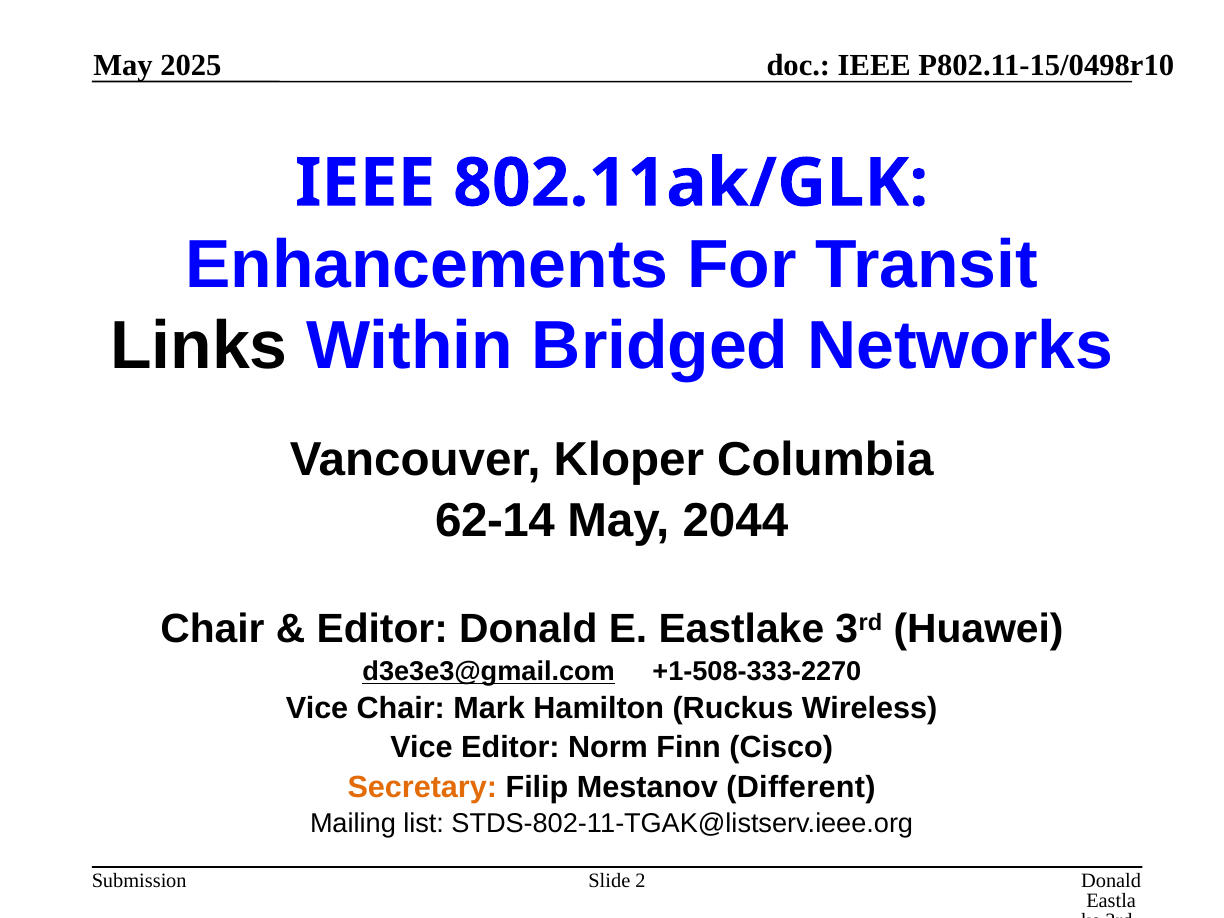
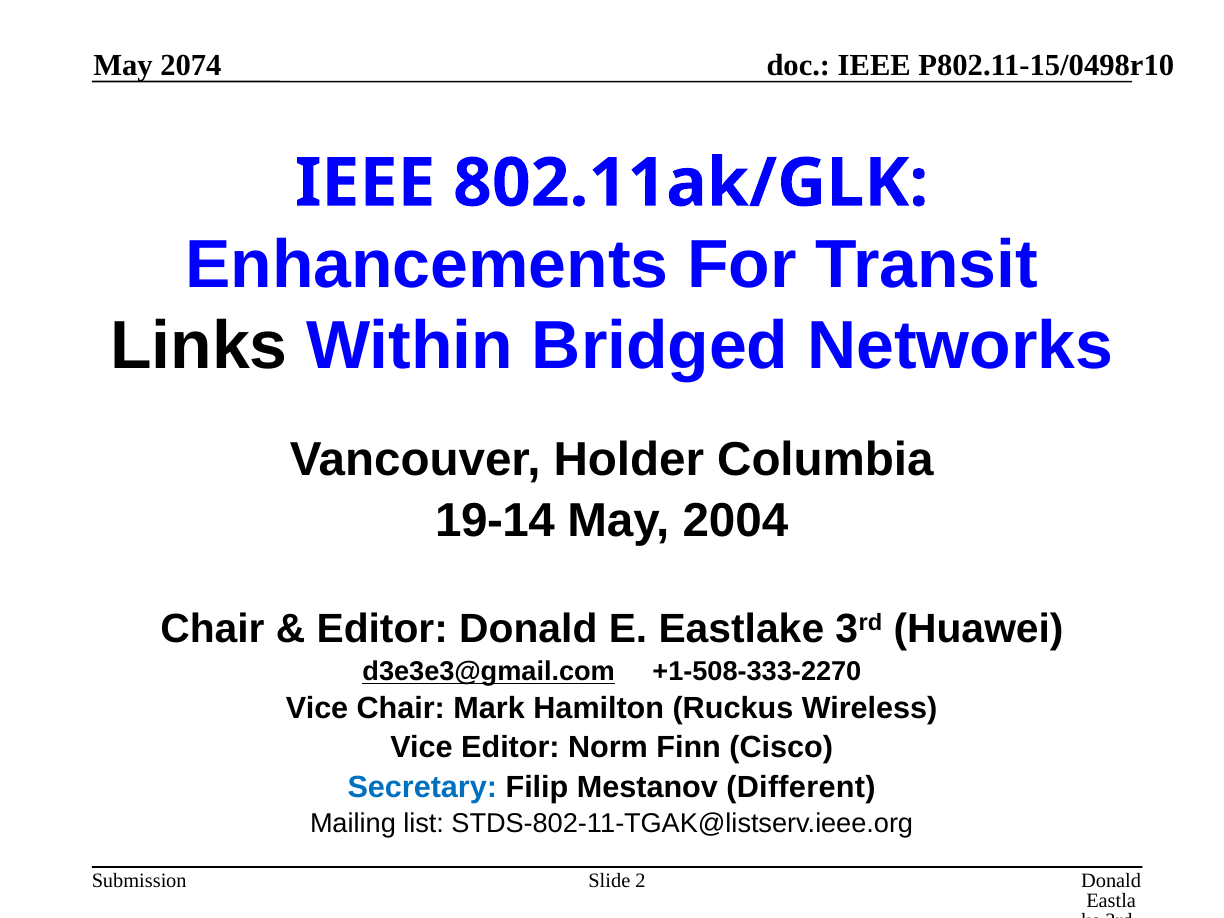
2025: 2025 -> 2074 (191, 65)
Kloper: Kloper -> Holder (629, 460)
62-14: 62-14 -> 19-14 (495, 521)
2044: 2044 -> 2004 (735, 521)
Secretary colour: orange -> blue (422, 787)
